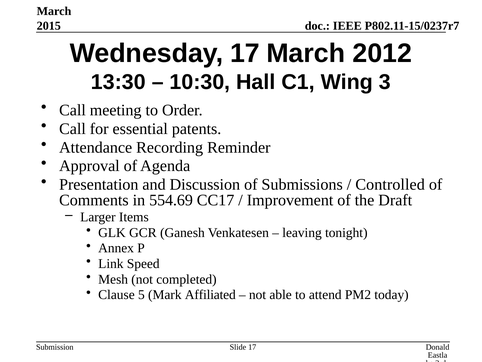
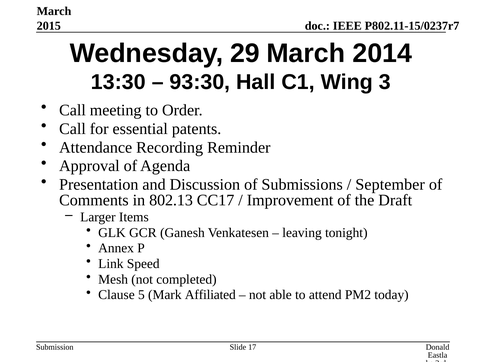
Wednesday 17: 17 -> 29 (245, 53)
2012: 2012 -> 2014 (382, 53)
10:30: 10:30 -> 93:30 (200, 82)
Controlled: Controlled -> September (390, 184)
554.69: 554.69 -> 802.13 (171, 200)
